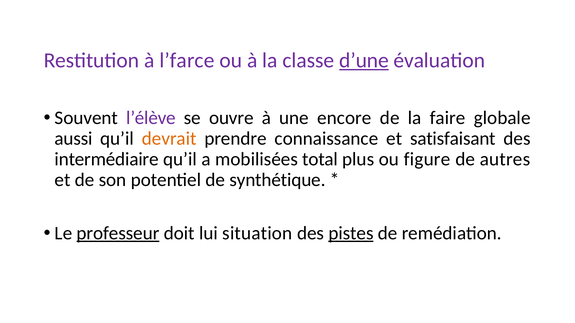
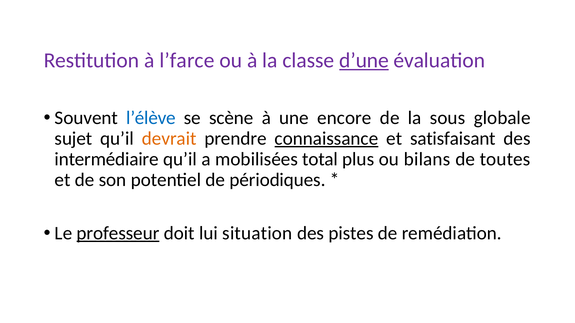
l’élève colour: purple -> blue (151, 118)
ouvre: ouvre -> scène (231, 118)
faire: faire -> sous (448, 118)
aussi: aussi -> sujet (73, 139)
connaissance underline: none -> present (326, 139)
figure: figure -> bilans (427, 159)
autres: autres -> toutes (505, 159)
synthétique: synthétique -> périodiques (277, 180)
pistes underline: present -> none (351, 233)
